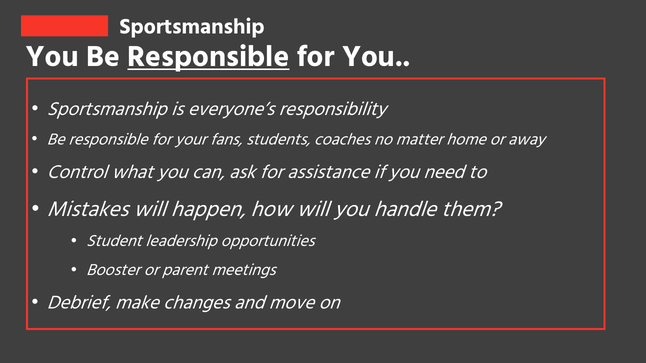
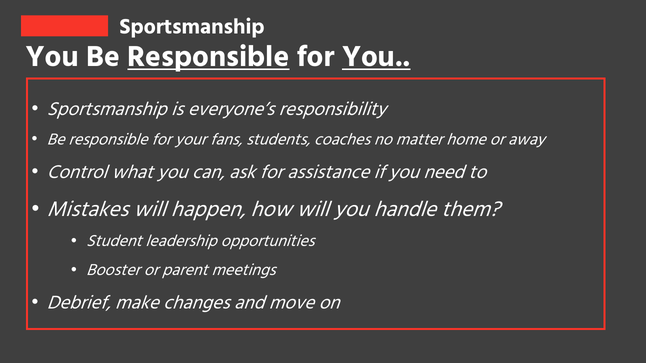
You underline: none -> present (376, 57)
